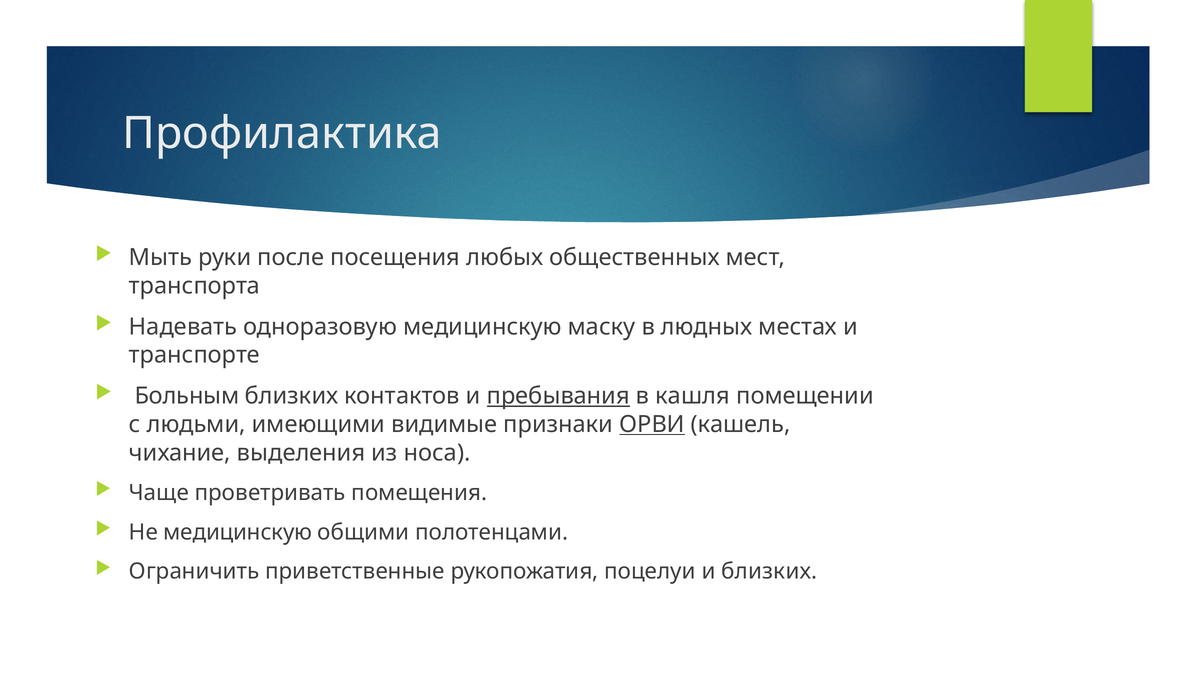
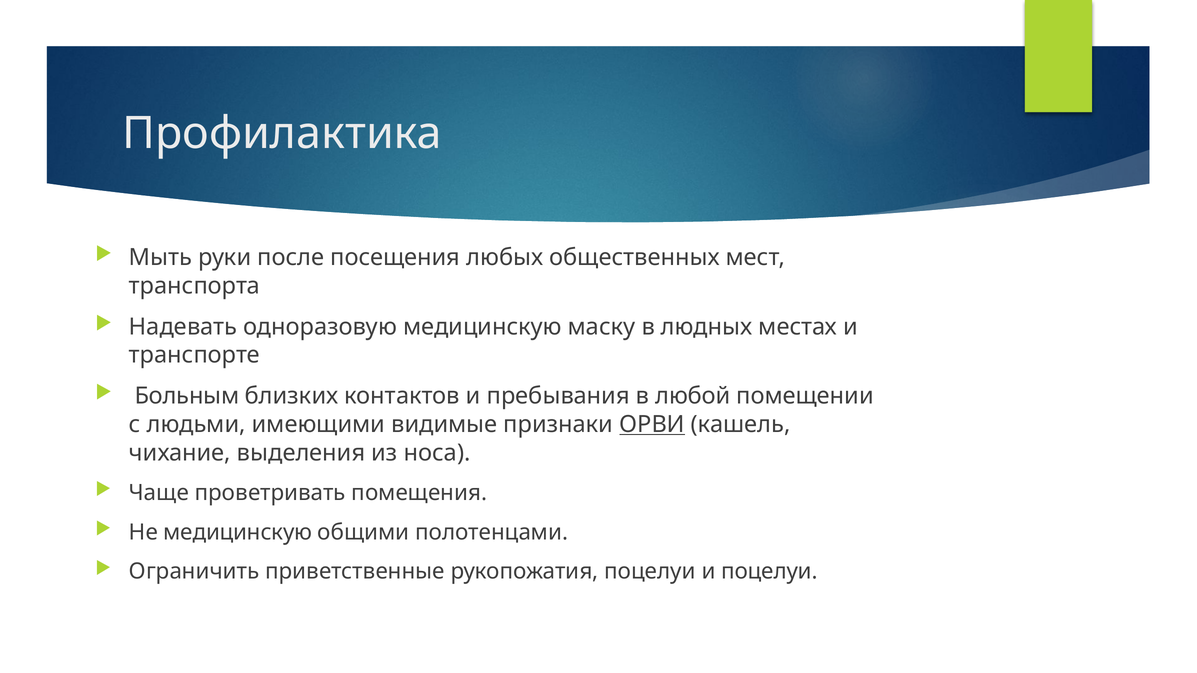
пребывания underline: present -> none (558, 396)
кашля: кашля -> любой (693, 396)
и близких: близких -> поцелуи (769, 572)
